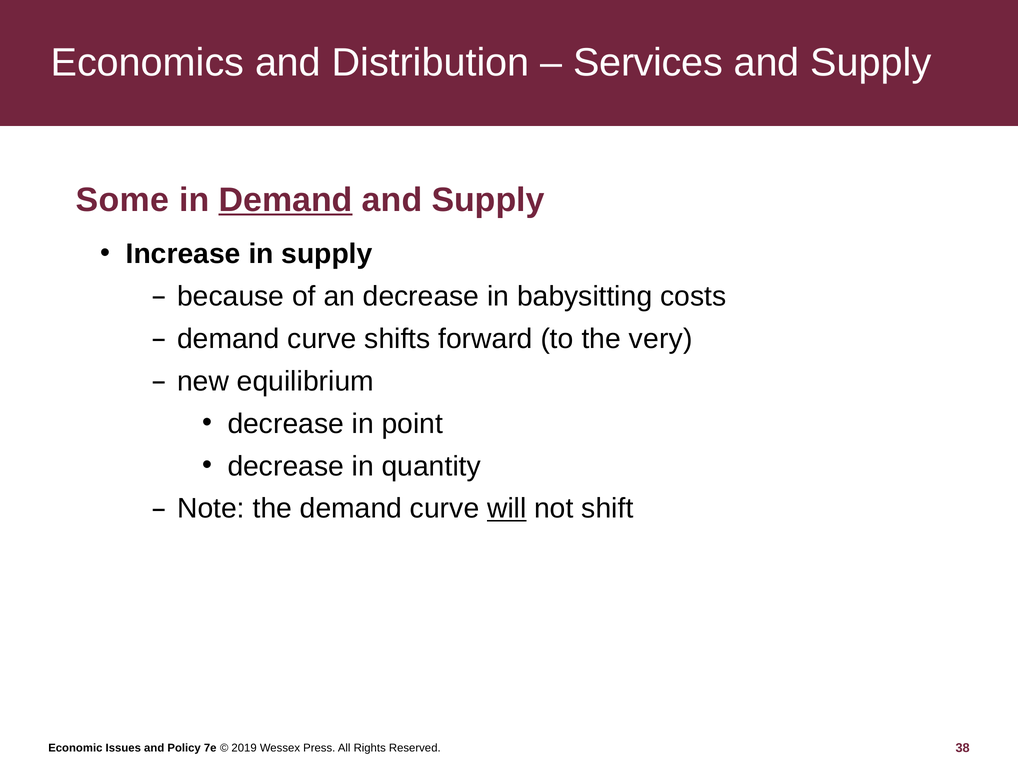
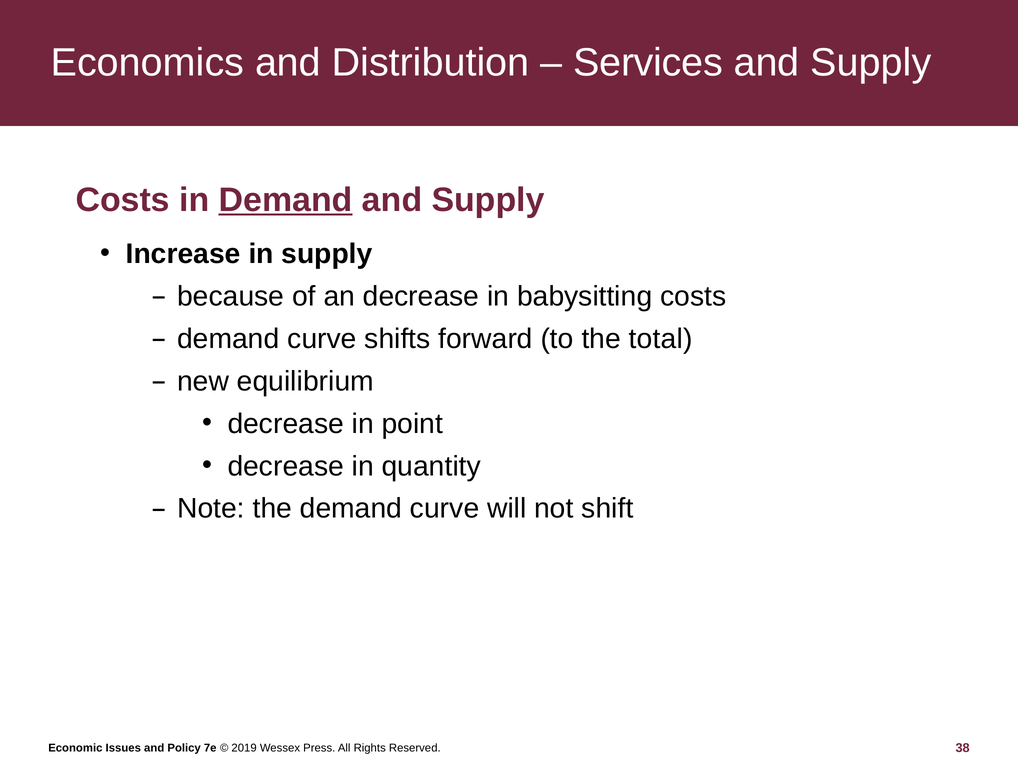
Some: Some -> Costs (123, 200)
very: very -> total (661, 339)
will underline: present -> none (507, 509)
